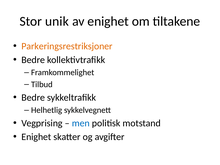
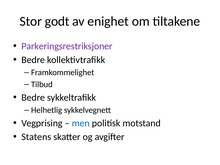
unik: unik -> godt (57, 21)
Parkeringsrestriksjoner colour: orange -> purple (67, 46)
Enighet: Enighet -> Statens (36, 137)
